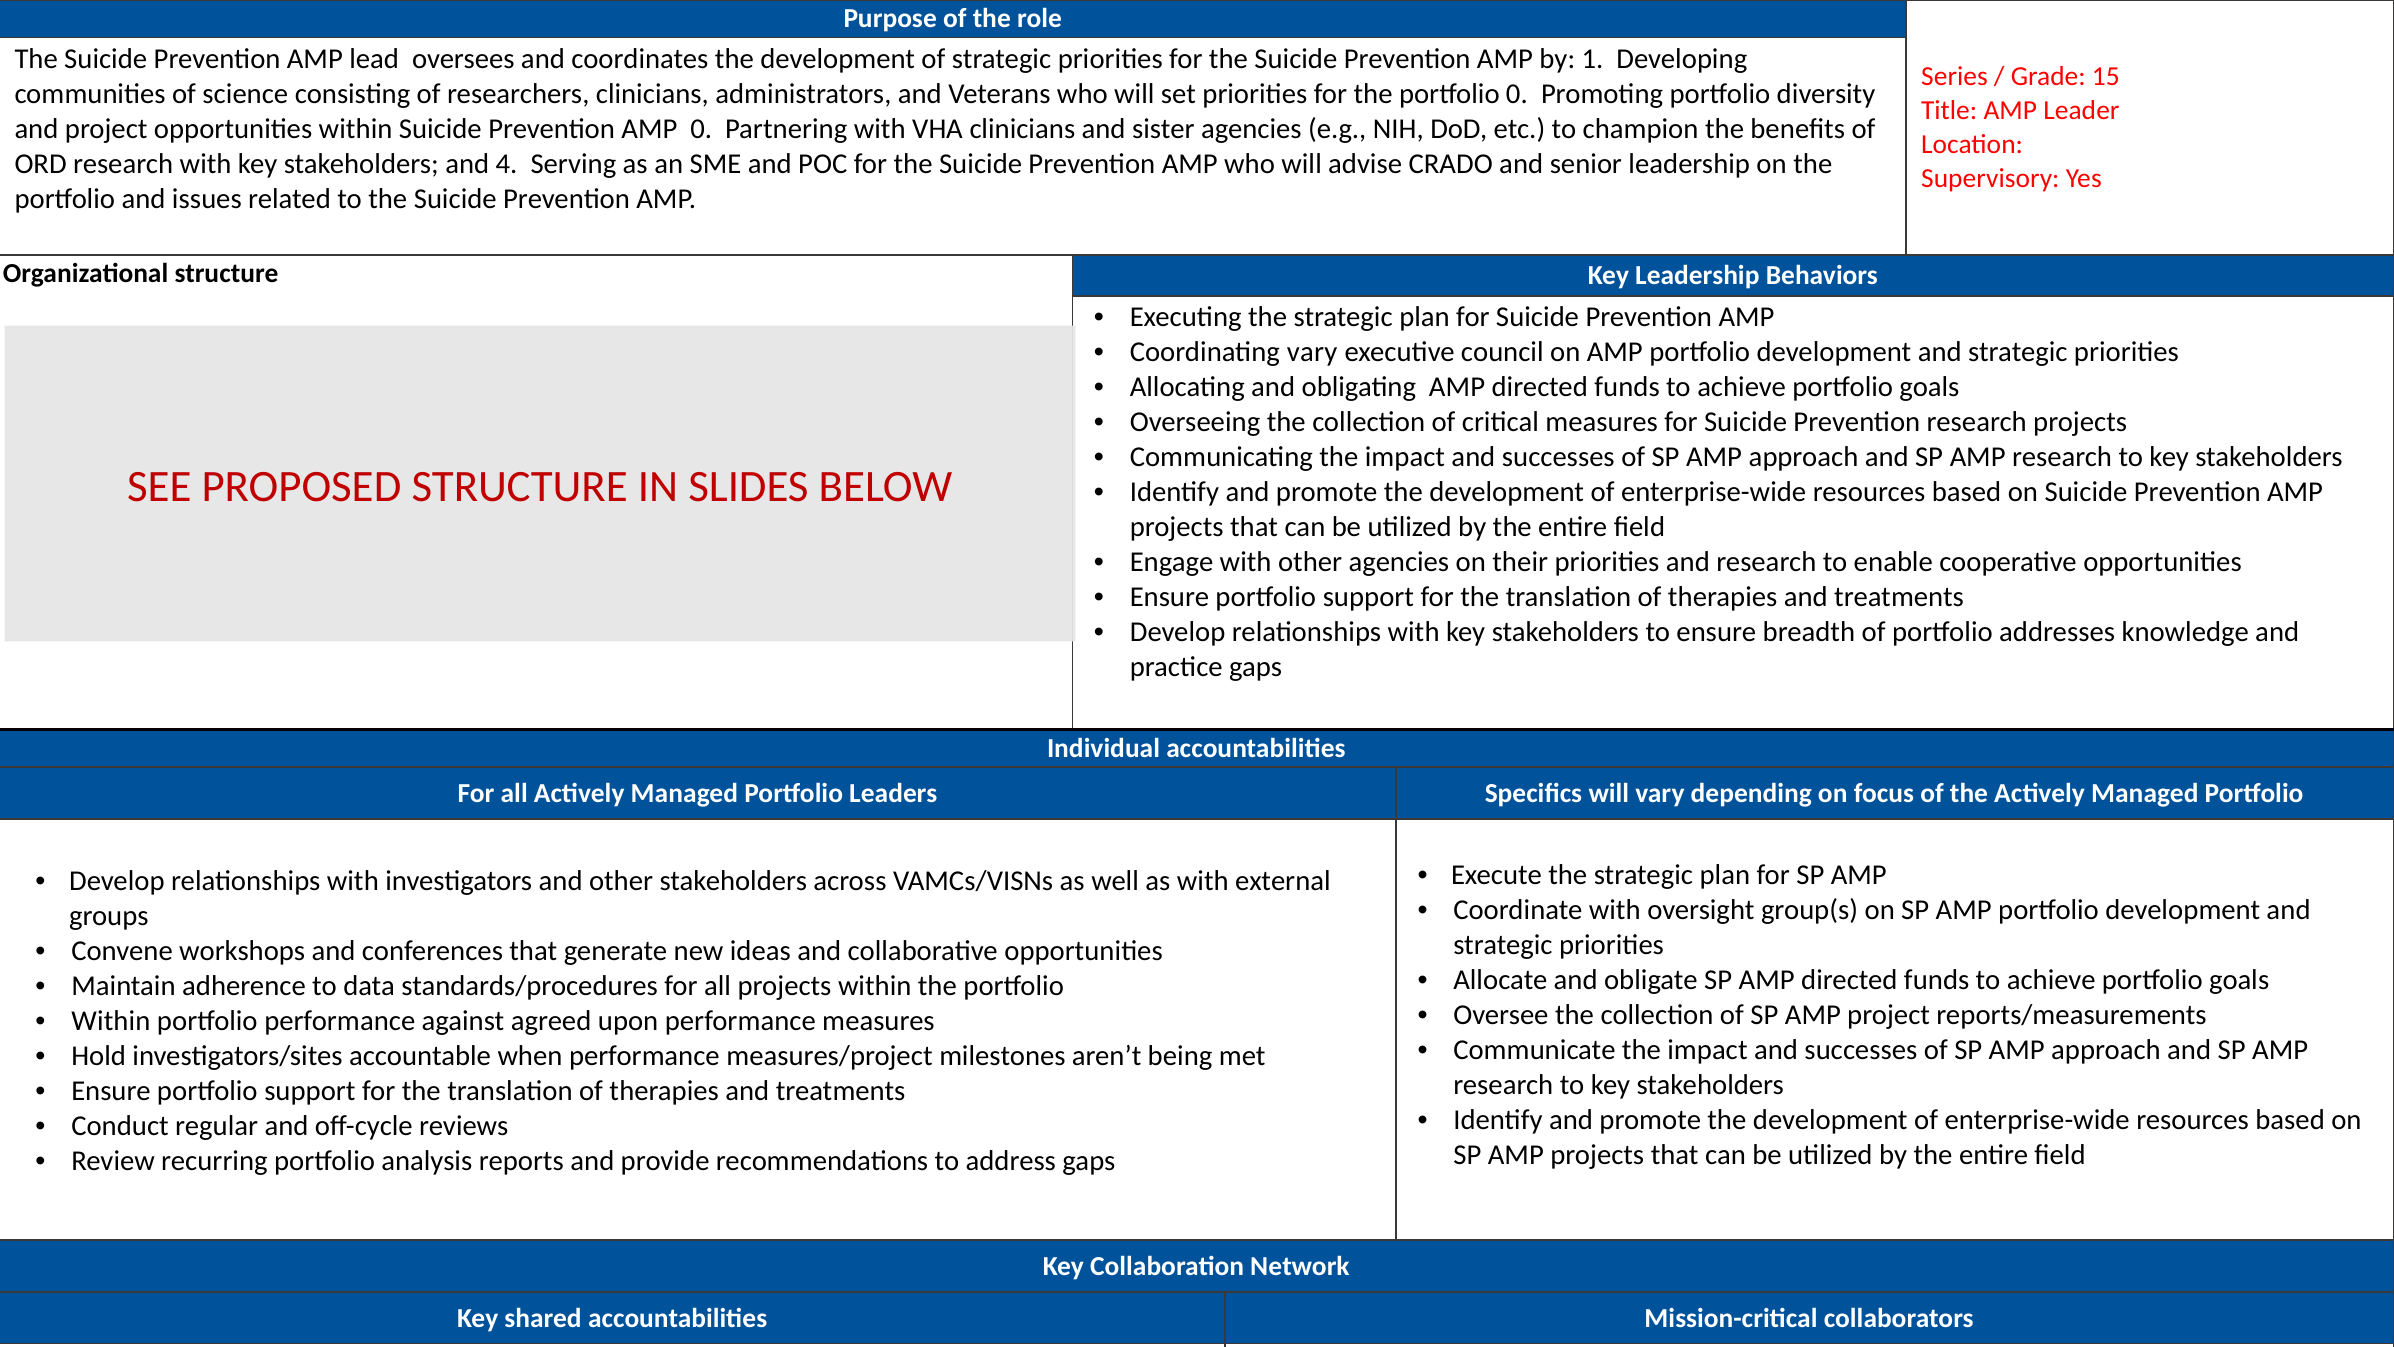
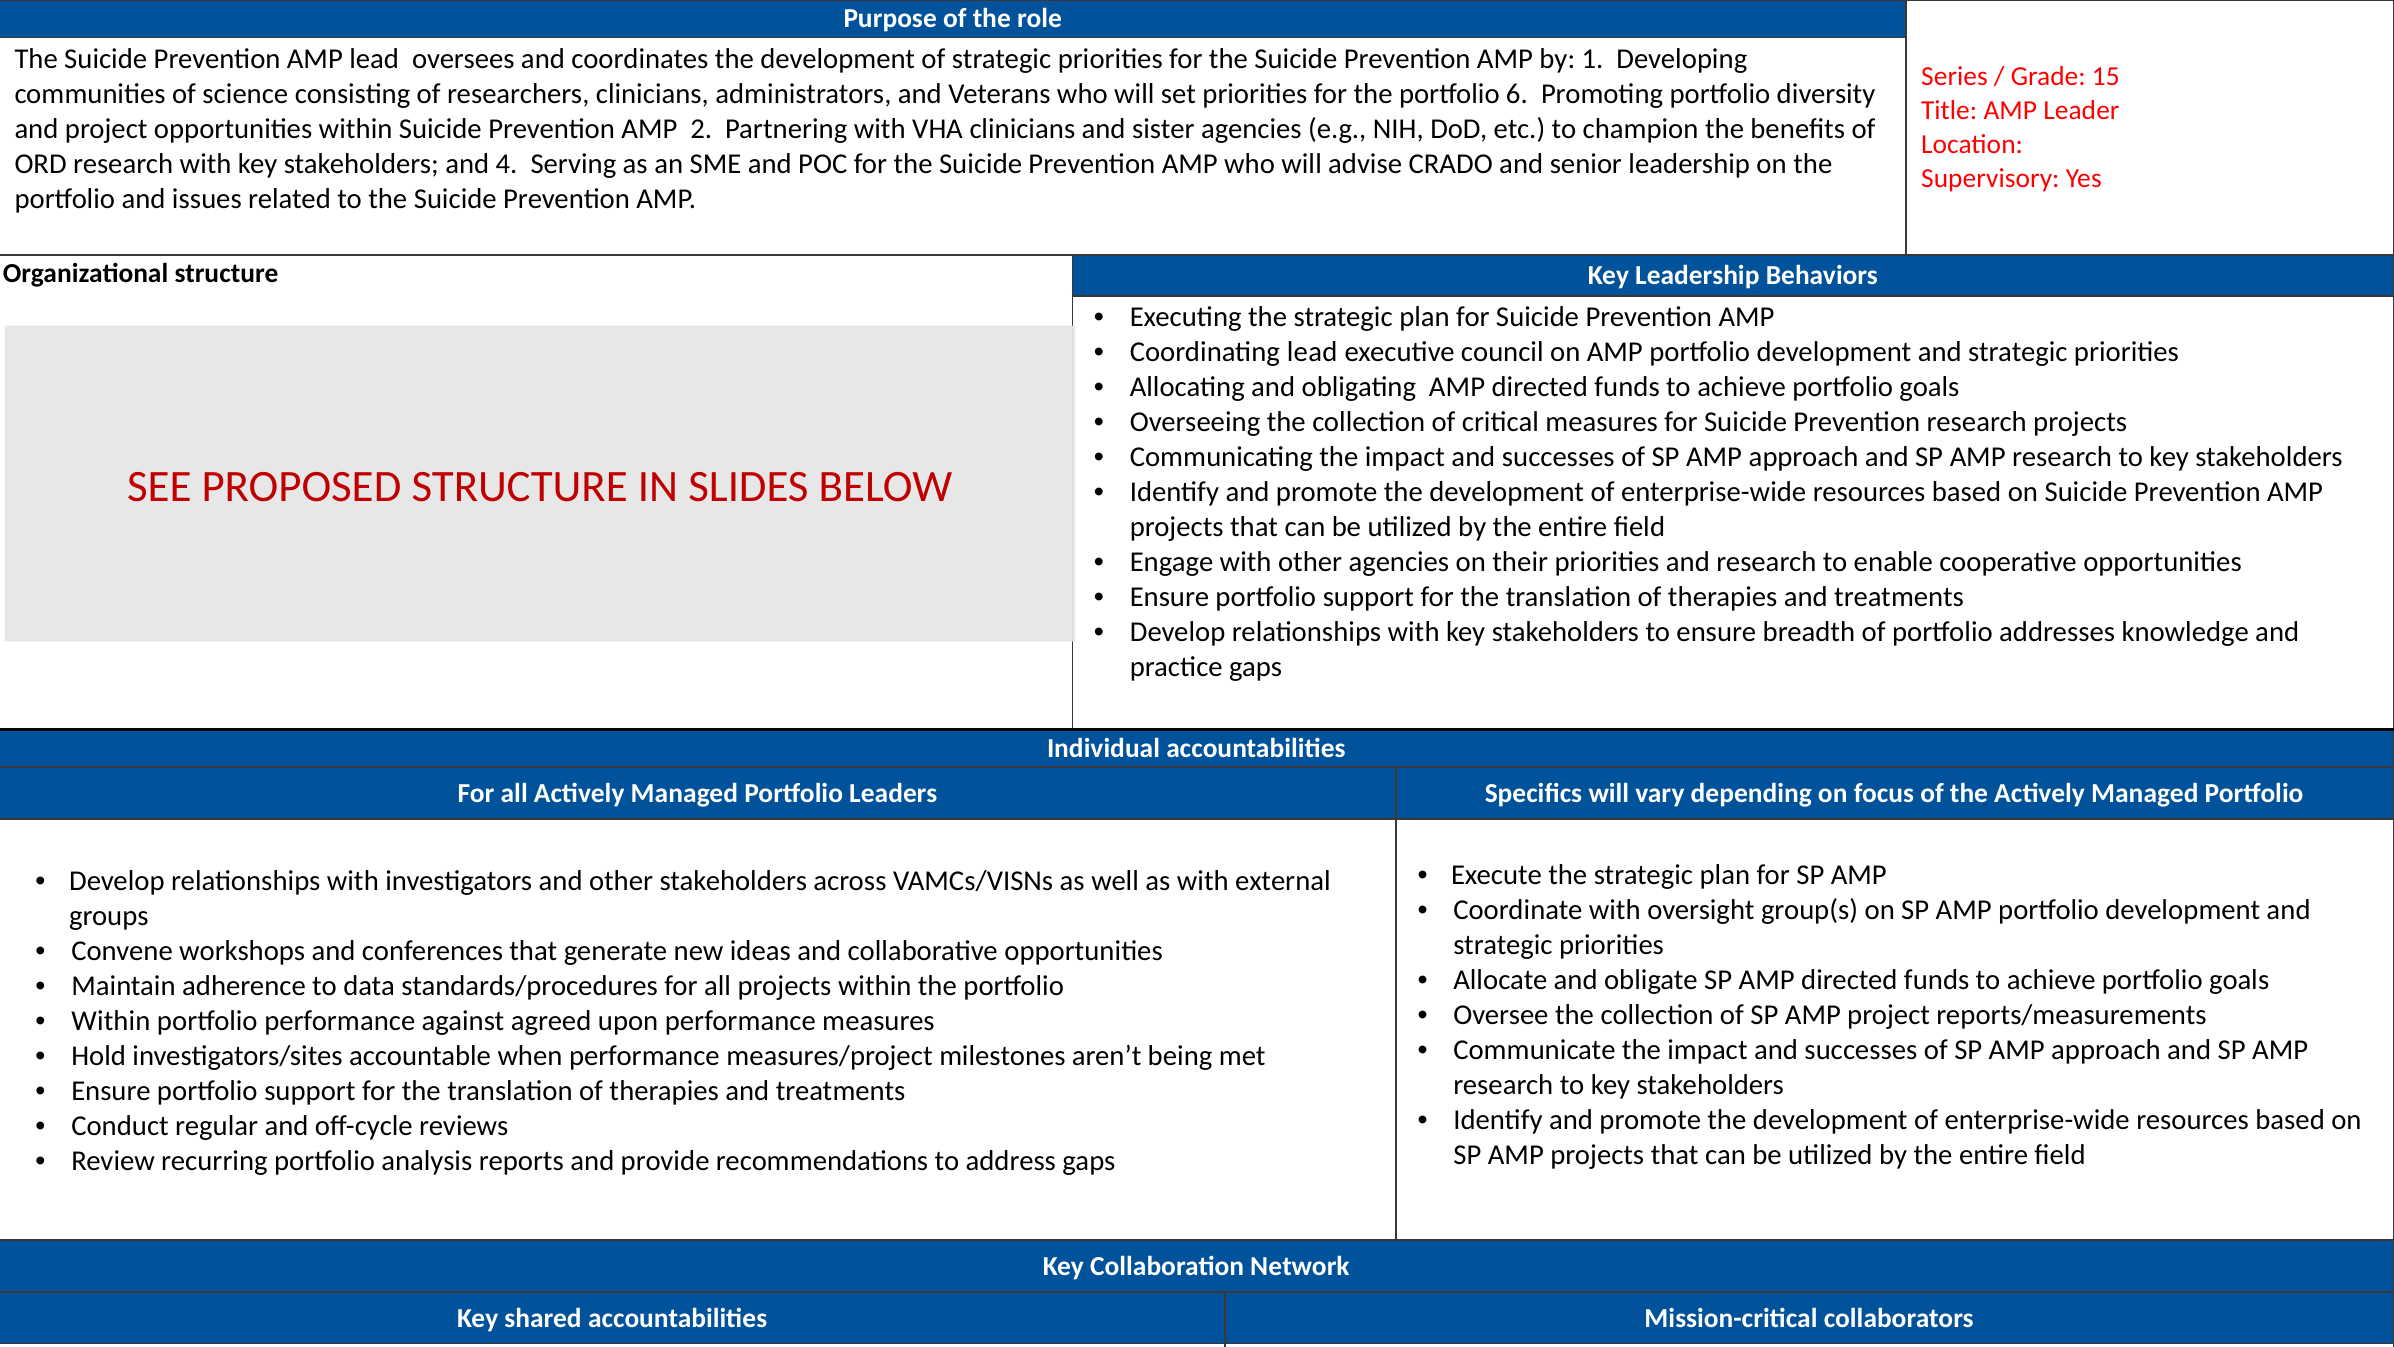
portfolio 0: 0 -> 6 (1517, 94)
AMP 0: 0 -> 2 (701, 129)
Coordinating vary: vary -> lead (1312, 352)
